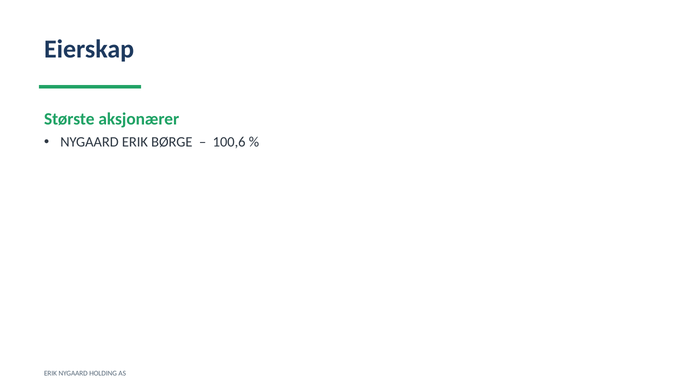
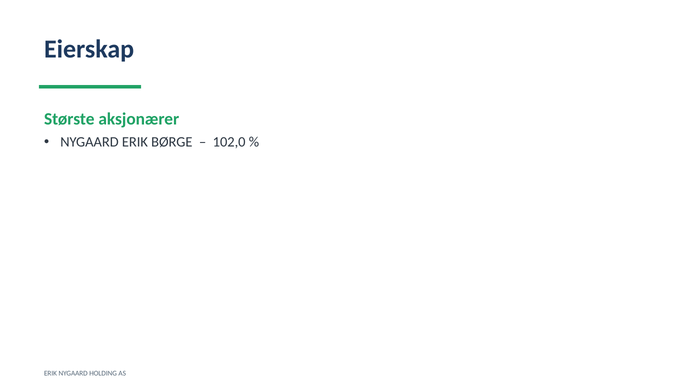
100,6: 100,6 -> 102,0 (229, 142)
